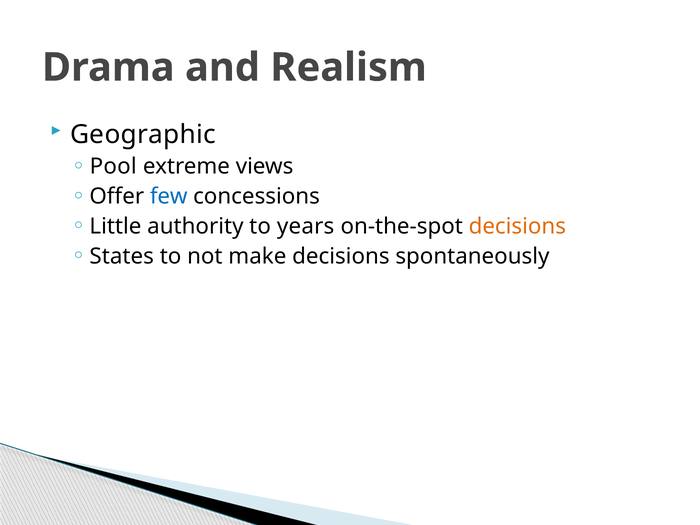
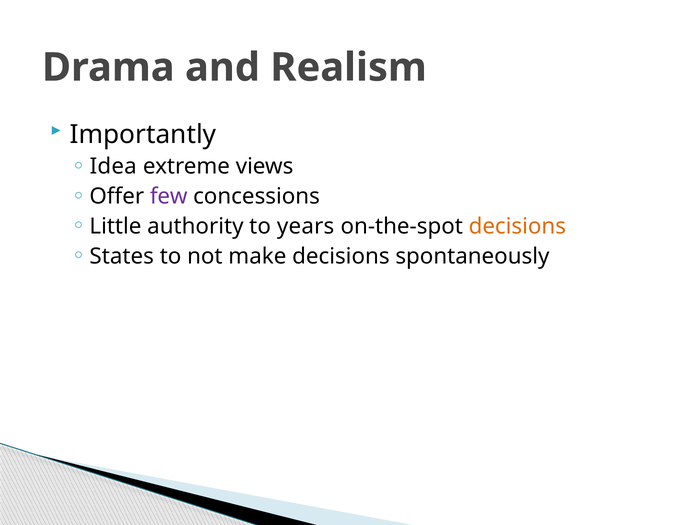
Geographic: Geographic -> Importantly (143, 134)
Pool: Pool -> Idea (113, 166)
few colour: blue -> purple (169, 196)
